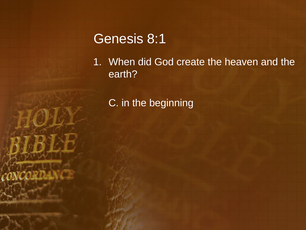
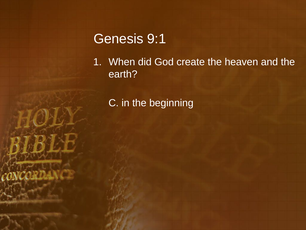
8:1: 8:1 -> 9:1 (157, 39)
